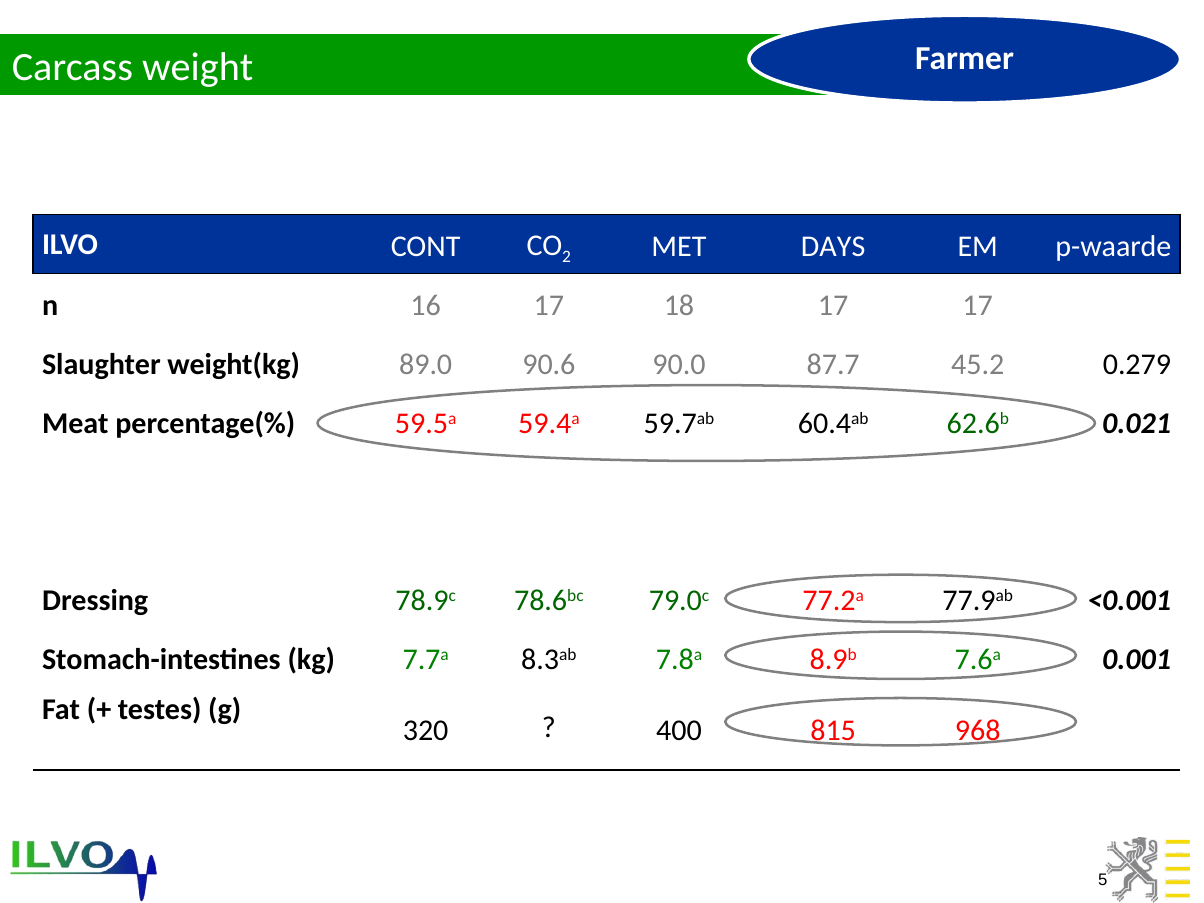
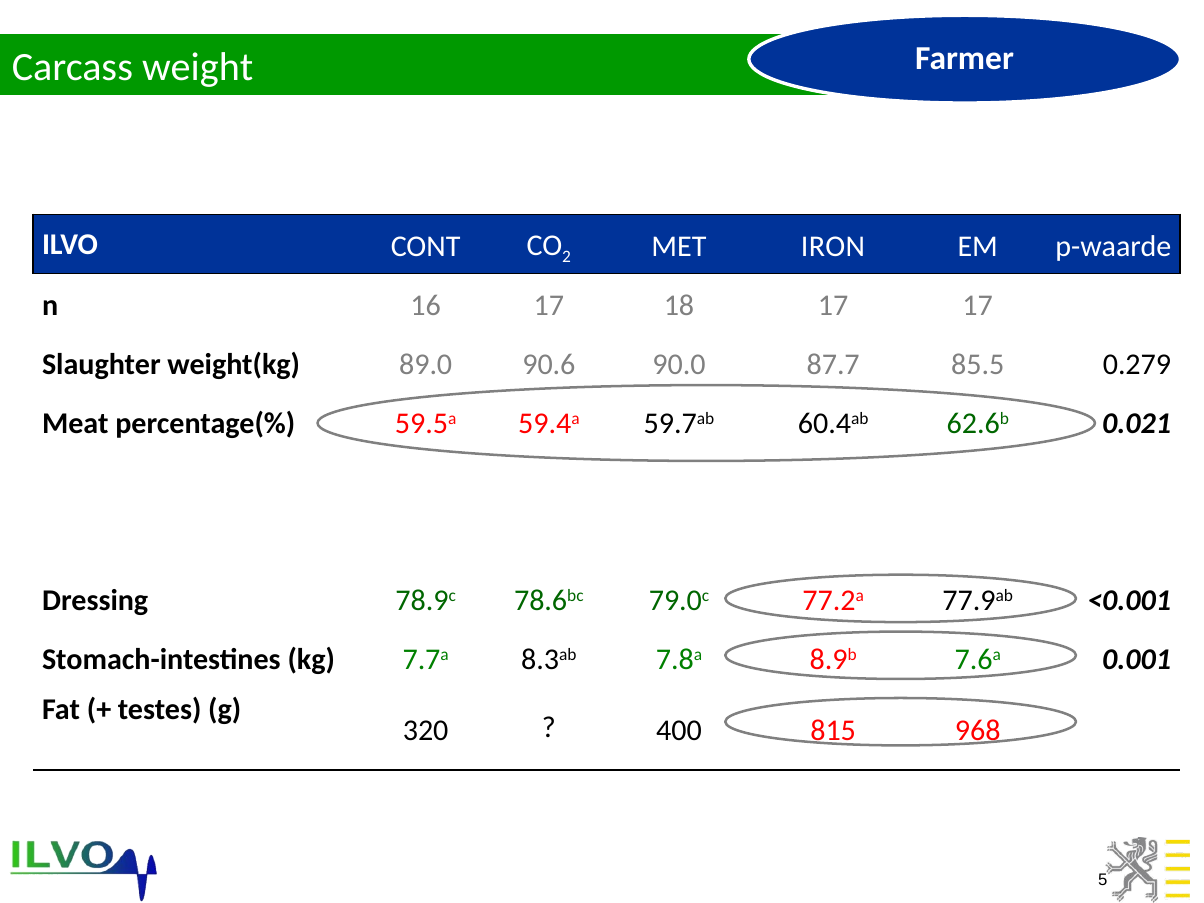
DAYS: DAYS -> IRON (833, 247)
45.2: 45.2 -> 85.5 (978, 365)
